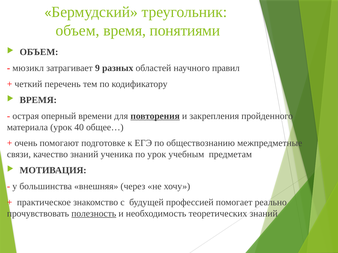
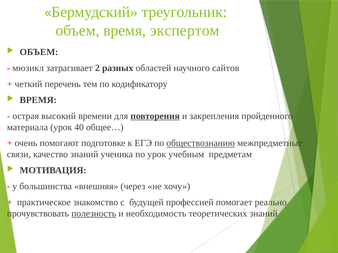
понятиями: понятиями -> экспертом (185, 31)
9: 9 -> 2 (97, 68)
правил: правил -> сайтов (226, 68)
оперный: оперный -> высокий (59, 116)
обществознанию underline: none -> present (201, 143)
